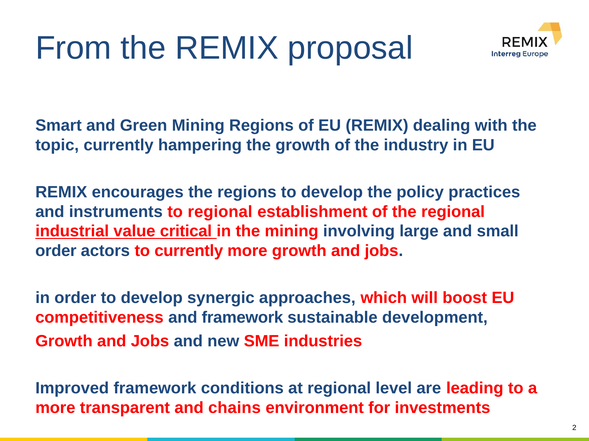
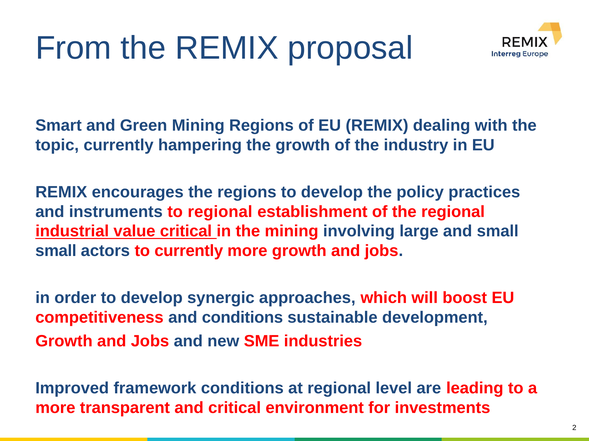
order: order -> small (56, 251)
and framework: framework -> conditions (242, 318)
and chains: chains -> critical (235, 408)
